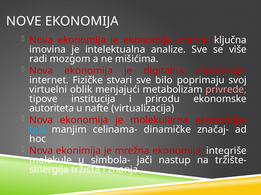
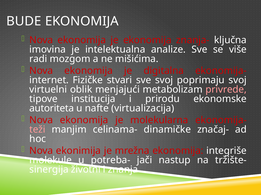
NOVE: NOVE -> BUDE (24, 21)
sve bilo: bilo -> svoj (164, 80)
teži colour: light blue -> pink (37, 130)
simbola-: simbola- -> potreba- (111, 161)
tržišta: tržišta -> životni (86, 170)
